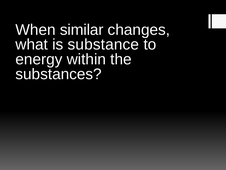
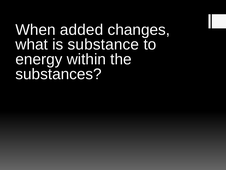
similar: similar -> added (82, 30)
